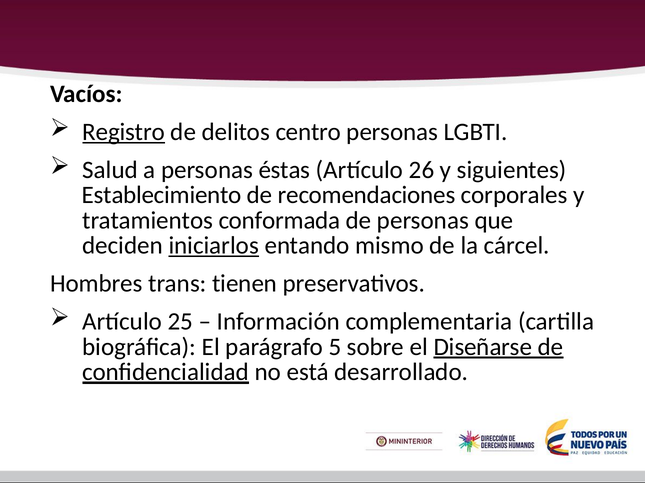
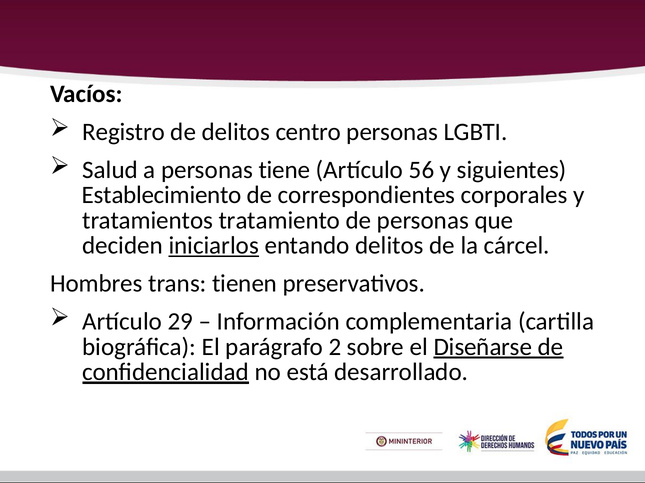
Registro underline: present -> none (124, 132)
éstas: éstas -> tiene (284, 170)
26: 26 -> 56 (422, 170)
recomendaciones: recomendaciones -> correspondientes (367, 195)
conformada: conformada -> tratamiento (279, 221)
entando mismo: mismo -> delitos (389, 246)
25: 25 -> 29 (180, 322)
5: 5 -> 2 (335, 347)
